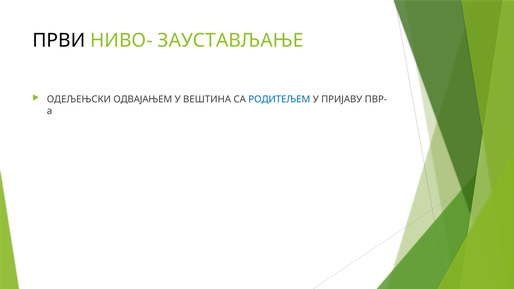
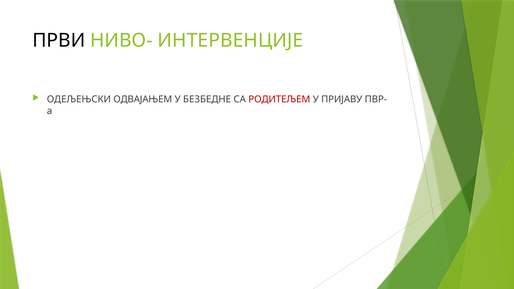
ЗАУСТАВЉАЊЕ: ЗАУСТАВЉАЊЕ -> ИНТЕРВЕНЦИЈЕ (230, 41)
ВЕШТИНА: ВЕШТИНА -> БЕЗБЕДНЕ (207, 99)
РОДИТЕЉЕМ colour: blue -> red (279, 99)
